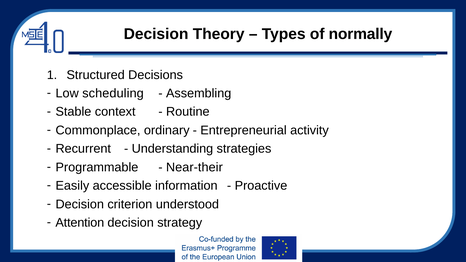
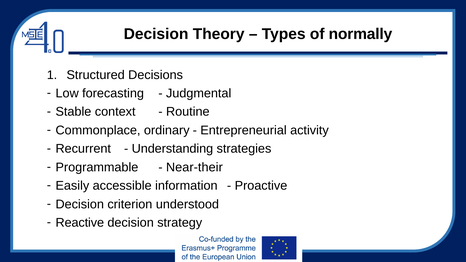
scheduling: scheduling -> forecasting (113, 93)
Assembling: Assembling -> Judgmental (199, 93)
Attention: Attention -> Reactive (80, 223)
